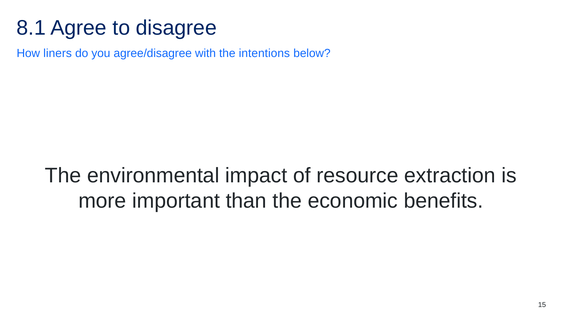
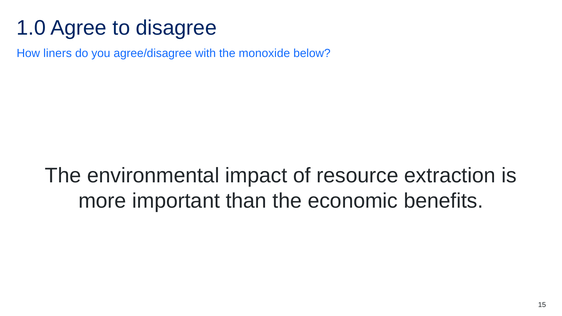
8.1: 8.1 -> 1.0 (31, 28)
intentions: intentions -> monoxide (264, 53)
